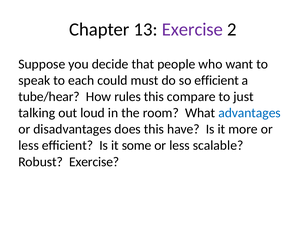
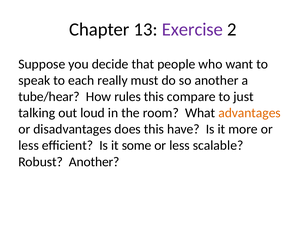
could: could -> really (112, 81)
so efficient: efficient -> another (217, 81)
advantages colour: blue -> orange (250, 113)
Robust Exercise: Exercise -> Another (94, 162)
